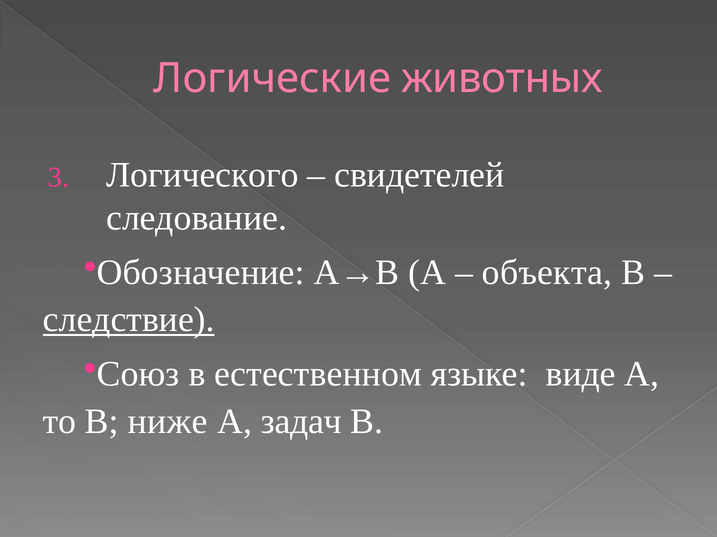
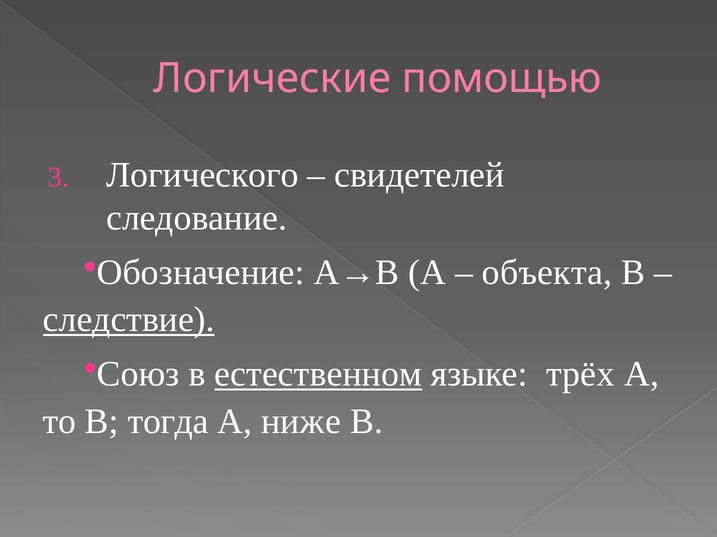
животных: животных -> помощью (502, 79)
естественном underline: none -> present (318, 374)
виде: виде -> трёх (580, 374)
ниже: ниже -> тогда (168, 422)
задач: задач -> ниже (301, 422)
